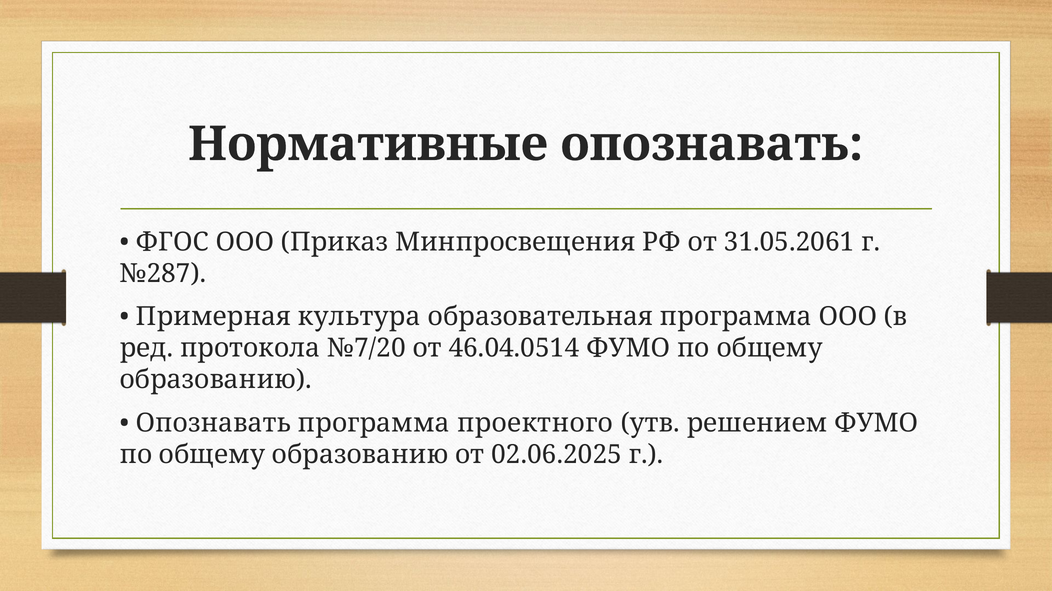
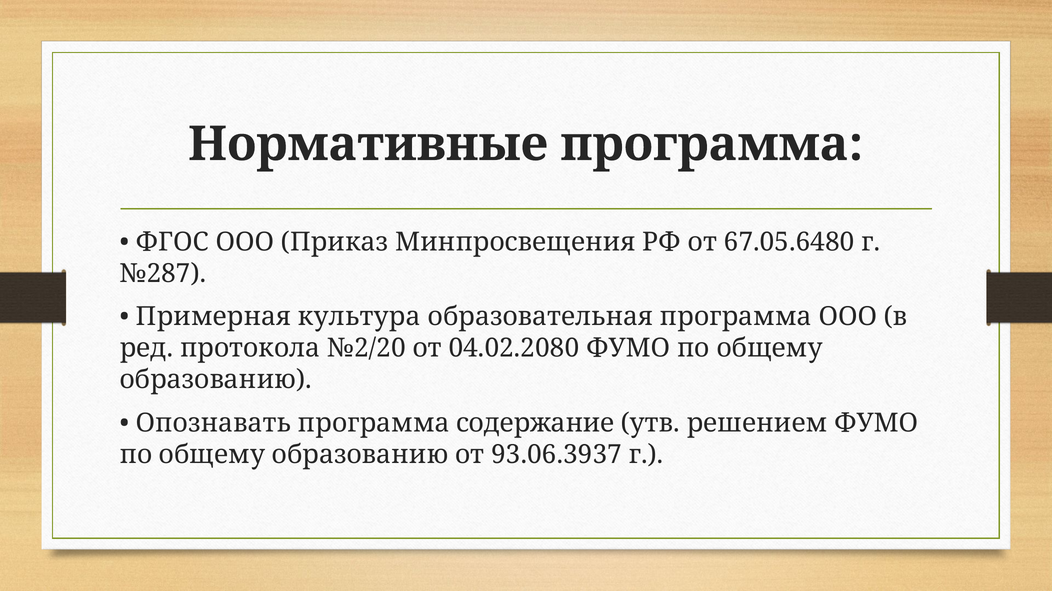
Нормативные опознавать: опознавать -> программа (712, 144)
31.05.2061: 31.05.2061 -> 67.05.6480 (789, 242)
№7/20: №7/20 -> №2/20 (366, 349)
46.04.0514: 46.04.0514 -> 04.02.2080 (514, 349)
проектного: проектного -> содержание (535, 424)
02.06.2025: 02.06.2025 -> 93.06.3937 (557, 455)
